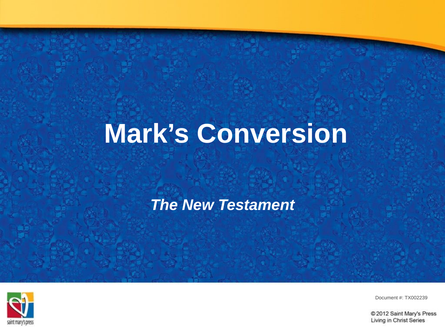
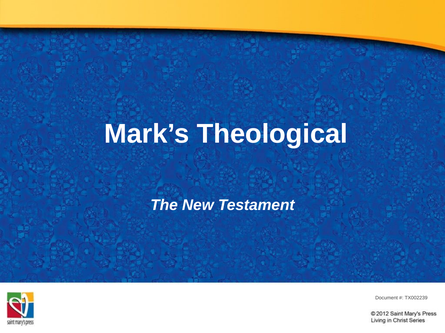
Conversion: Conversion -> Theological (272, 134)
